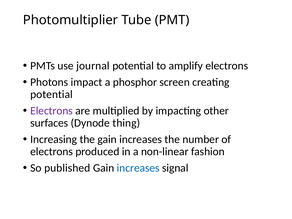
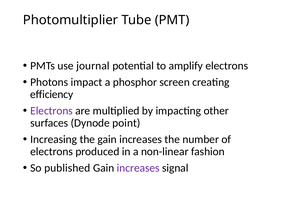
potential: potential -> efficiency (52, 94)
thing: thing -> point (126, 123)
increases colour: blue -> purple (138, 168)
